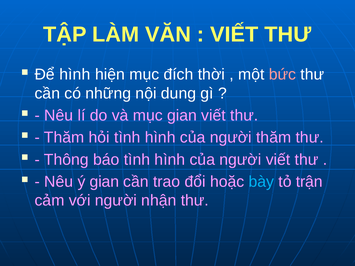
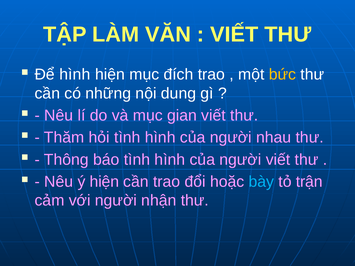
đích thời: thời -> trao (211, 74)
bức colour: pink -> yellow (282, 74)
người thăm: thăm -> nhau (274, 138)
ý gian: gian -> hiện (104, 182)
